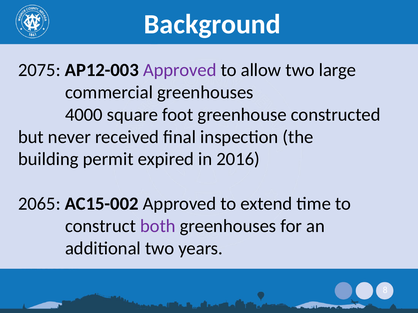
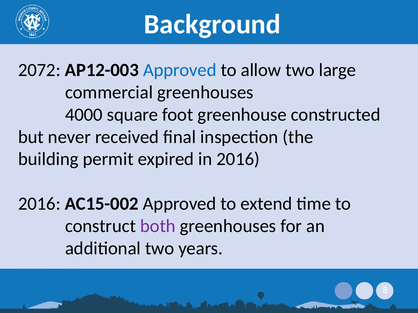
2075: 2075 -> 2072 (39, 70)
Approved colour: purple -> blue (180, 70)
2065: 2065 -> 2016 (39, 204)
